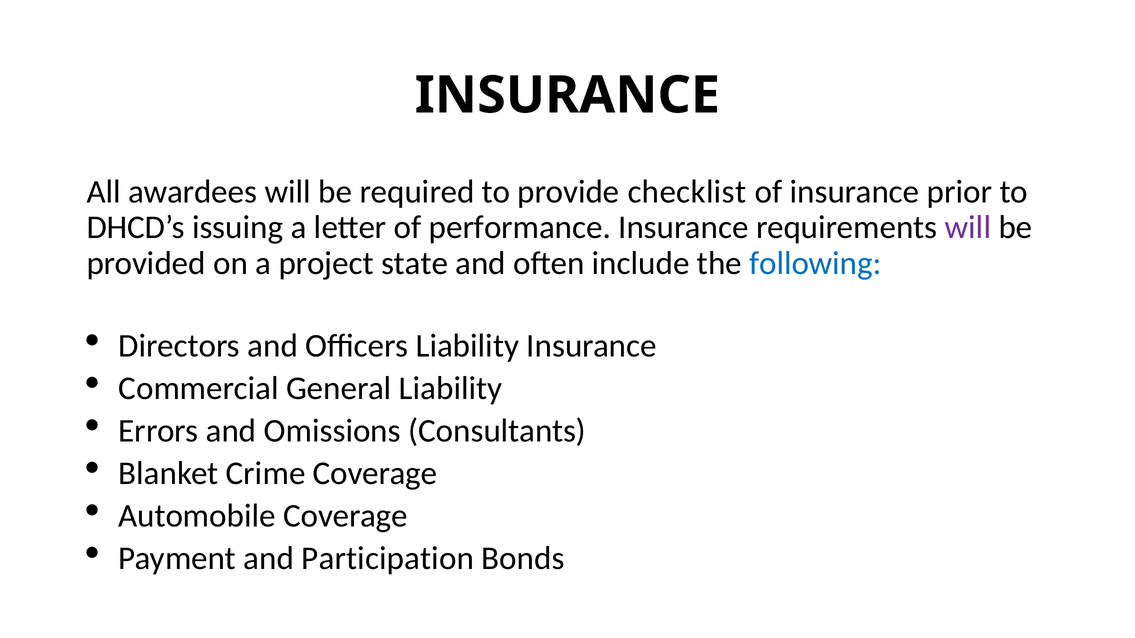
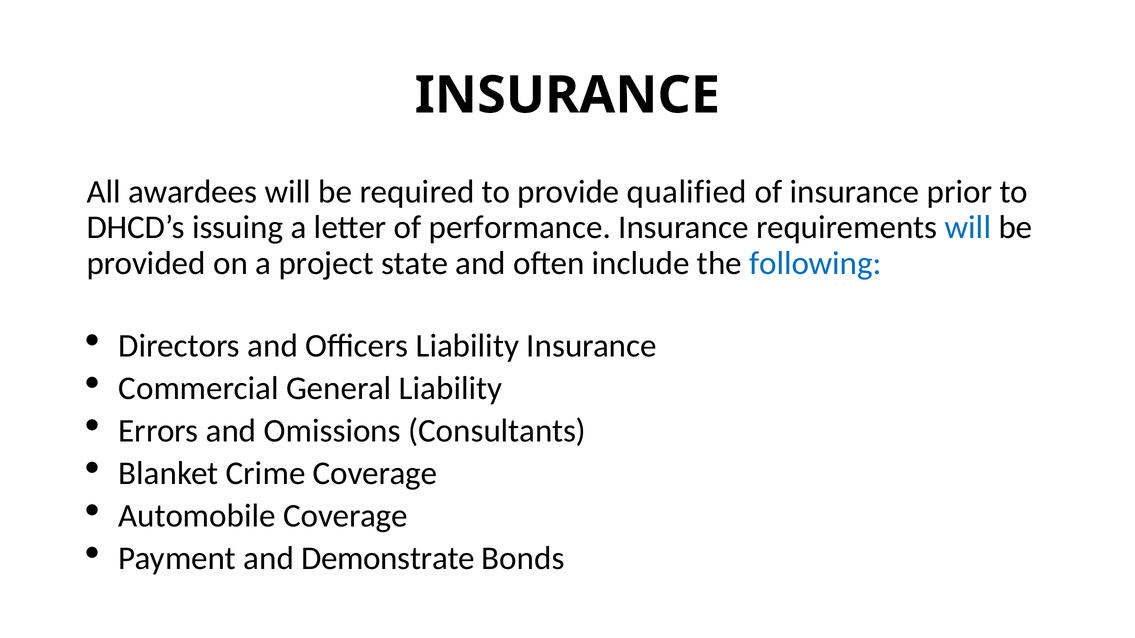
checklist: checklist -> qualified (687, 192)
will colour: purple -> blue (968, 228)
Participation: Participation -> Demonstrate (388, 559)
